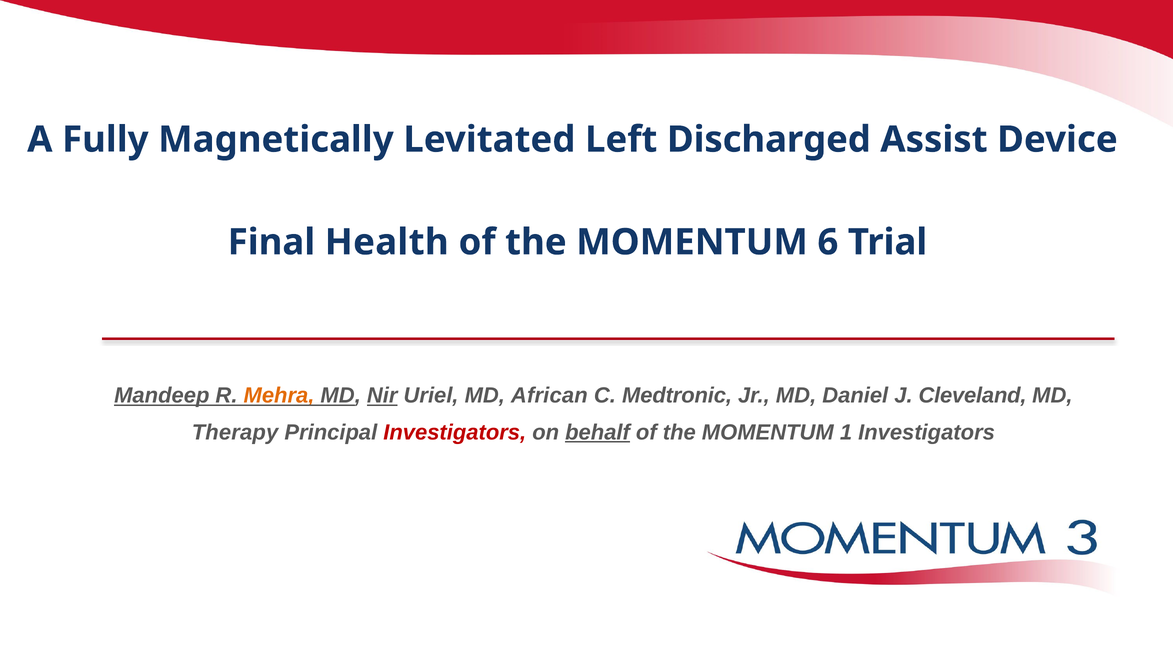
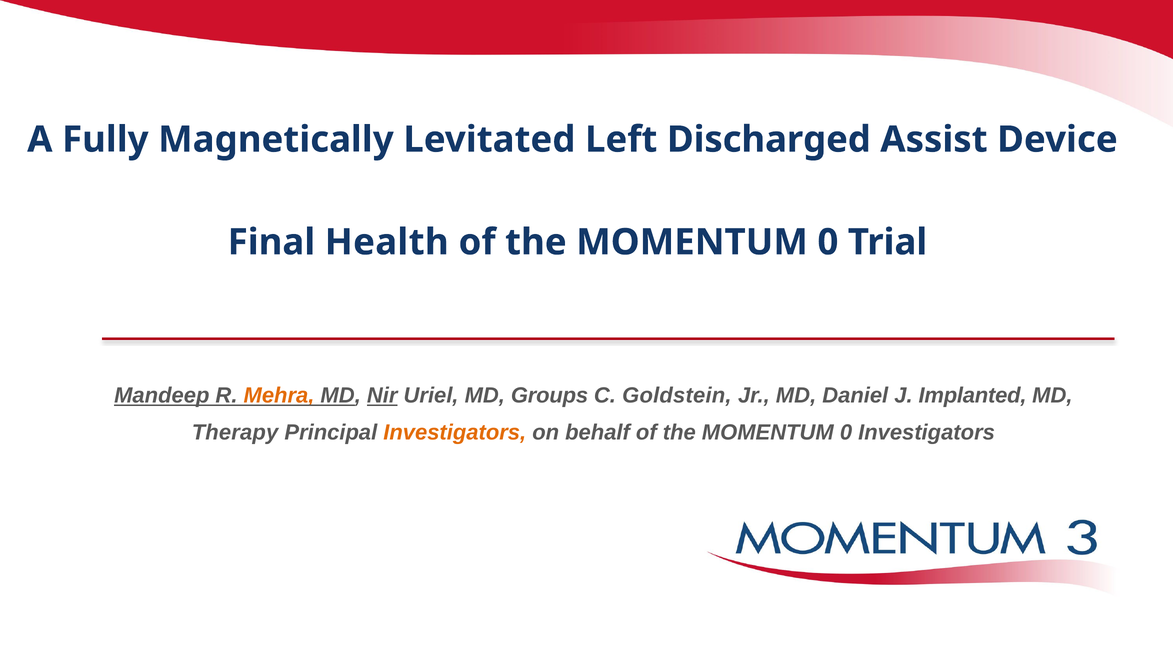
6: 6 -> 0 (828, 242)
African: African -> Groups (550, 396)
Medtronic: Medtronic -> Goldstein (677, 396)
Cleveland: Cleveland -> Implanted (973, 396)
Investigators colour: red -> orange (455, 432)
behalf underline: present -> none (598, 432)
1: 1 -> 0 (846, 432)
